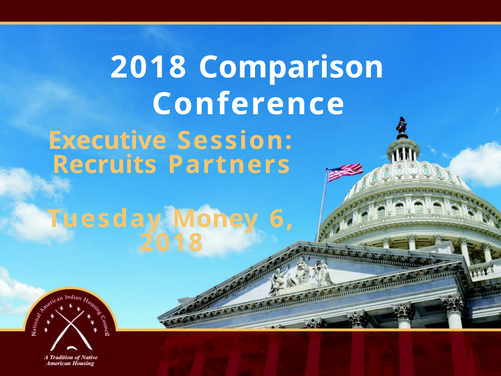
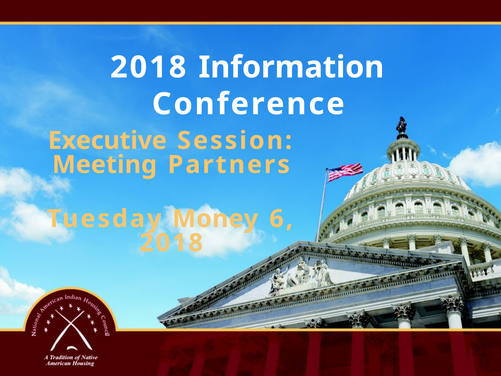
Comparison: Comparison -> Information (291, 67)
Recruits: Recruits -> Meeting (105, 165)
